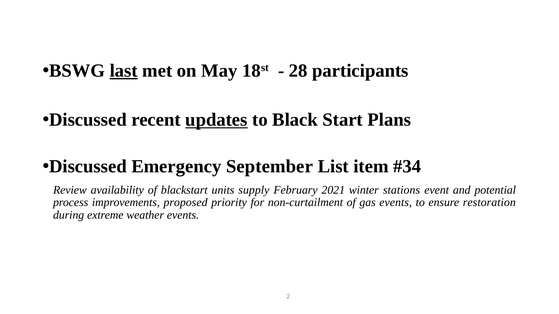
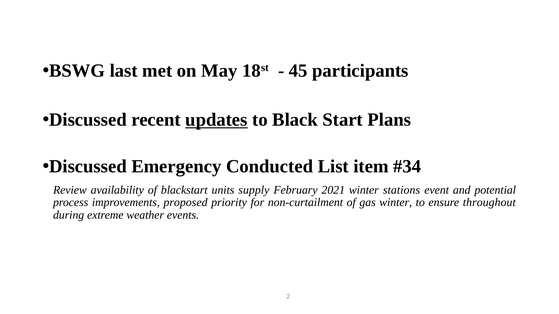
last underline: present -> none (124, 71)
28: 28 -> 45 (298, 71)
September: September -> Conducted (270, 167)
gas events: events -> winter (396, 203)
restoration: restoration -> throughout (489, 203)
